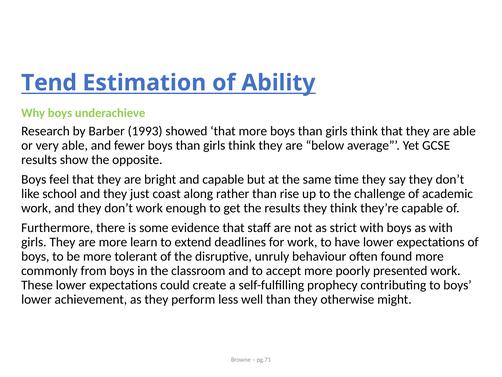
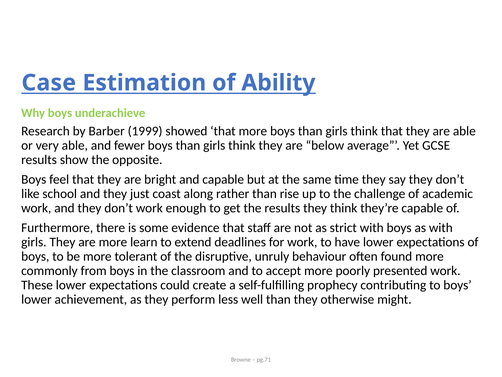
Tend: Tend -> Case (49, 83)
1993: 1993 -> 1999 (145, 131)
